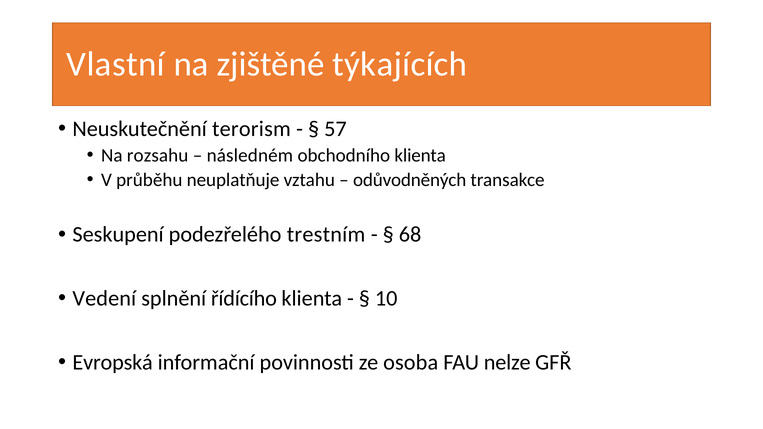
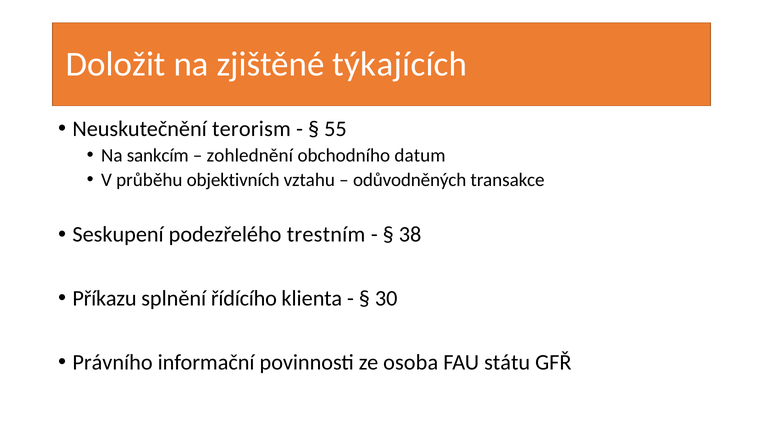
Vlastní: Vlastní -> Doložit (116, 64)
57: 57 -> 55 (335, 129)
rozsahu: rozsahu -> sankcím (158, 155)
následném: následném -> zohlednění (250, 155)
obchodního klienta: klienta -> datum (420, 155)
neuplatňuje: neuplatňuje -> objektivních (233, 180)
68: 68 -> 38 (410, 235)
Vedení: Vedení -> Příkazu (105, 299)
10: 10 -> 30 (386, 299)
Evropská: Evropská -> Právního (113, 363)
nelze: nelze -> státu (507, 363)
